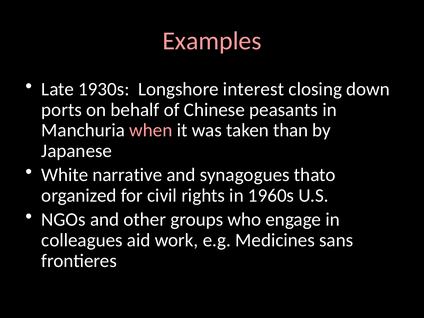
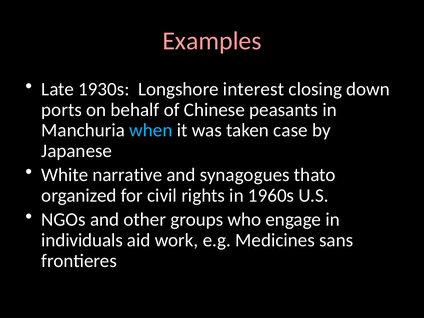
when colour: pink -> light blue (151, 130)
than: than -> case (291, 130)
colleagues: colleagues -> individuals (82, 240)
